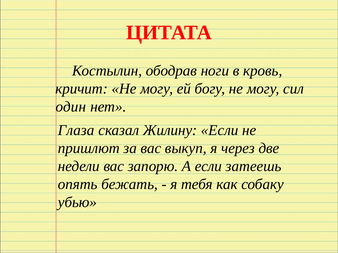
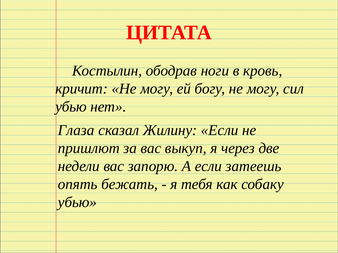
один: один -> убью (71, 107)
